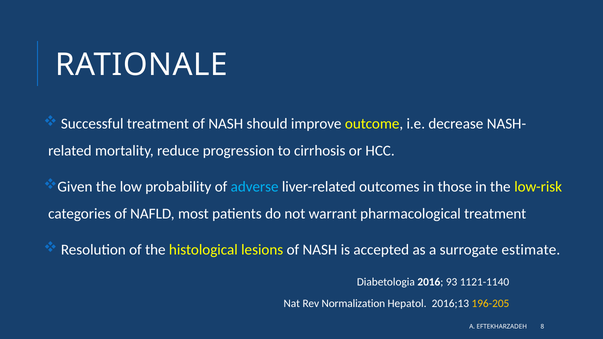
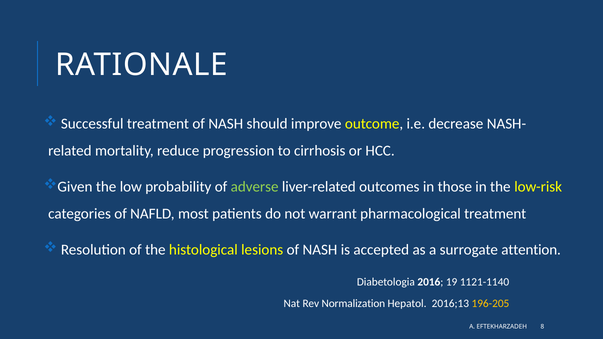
adverse colour: light blue -> light green (255, 187)
estimate: estimate -> attention (531, 250)
93: 93 -> 19 (452, 282)
